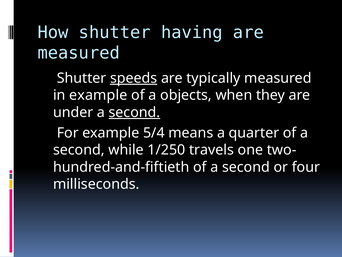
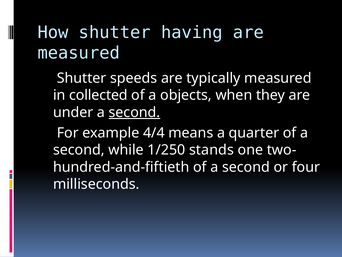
speeds underline: present -> none (134, 78)
in example: example -> collected (98, 95)
5/4: 5/4 -> 4/4 (154, 133)
travels: travels -> stands (211, 150)
